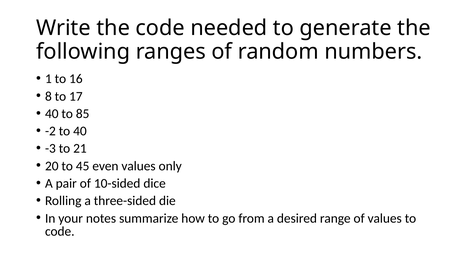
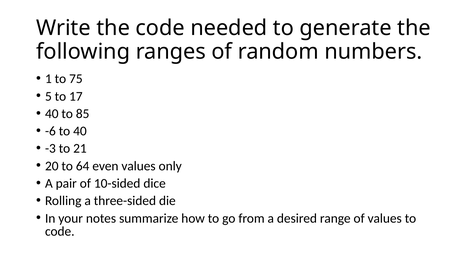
16: 16 -> 75 (76, 79)
8: 8 -> 5 (48, 96)
-2: -2 -> -6 (50, 131)
45: 45 -> 64 (83, 166)
